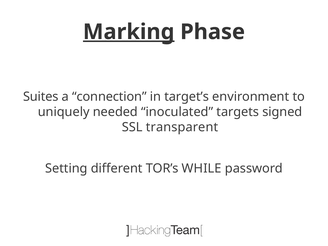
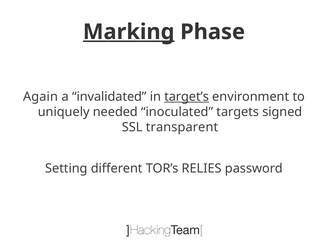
Suites: Suites -> Again (41, 97)
connection: connection -> invalidated (109, 97)
target’s underline: none -> present (187, 97)
WHILE: WHILE -> RELIES (202, 168)
